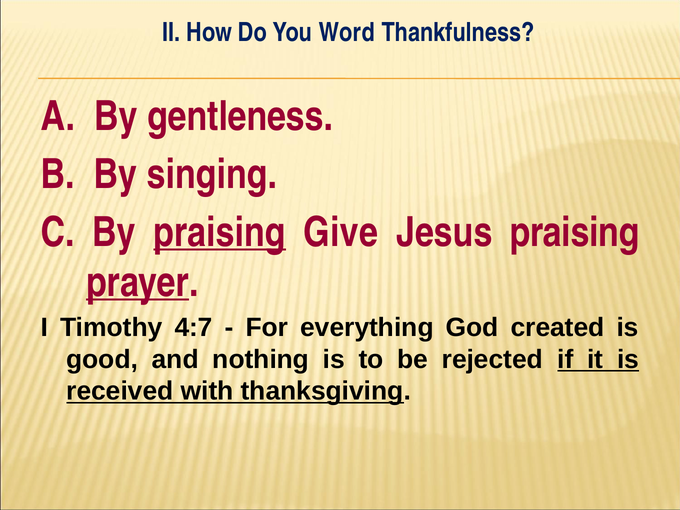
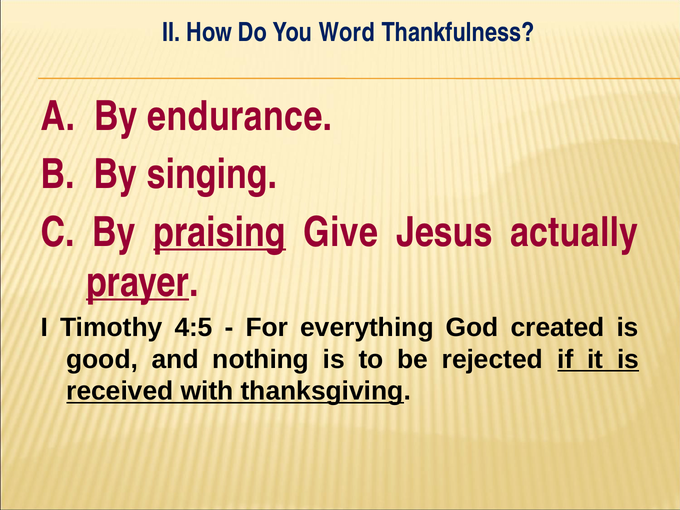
gentleness: gentleness -> endurance (240, 116)
Jesus praising: praising -> actually (574, 233)
4:7: 4:7 -> 4:5 (194, 328)
